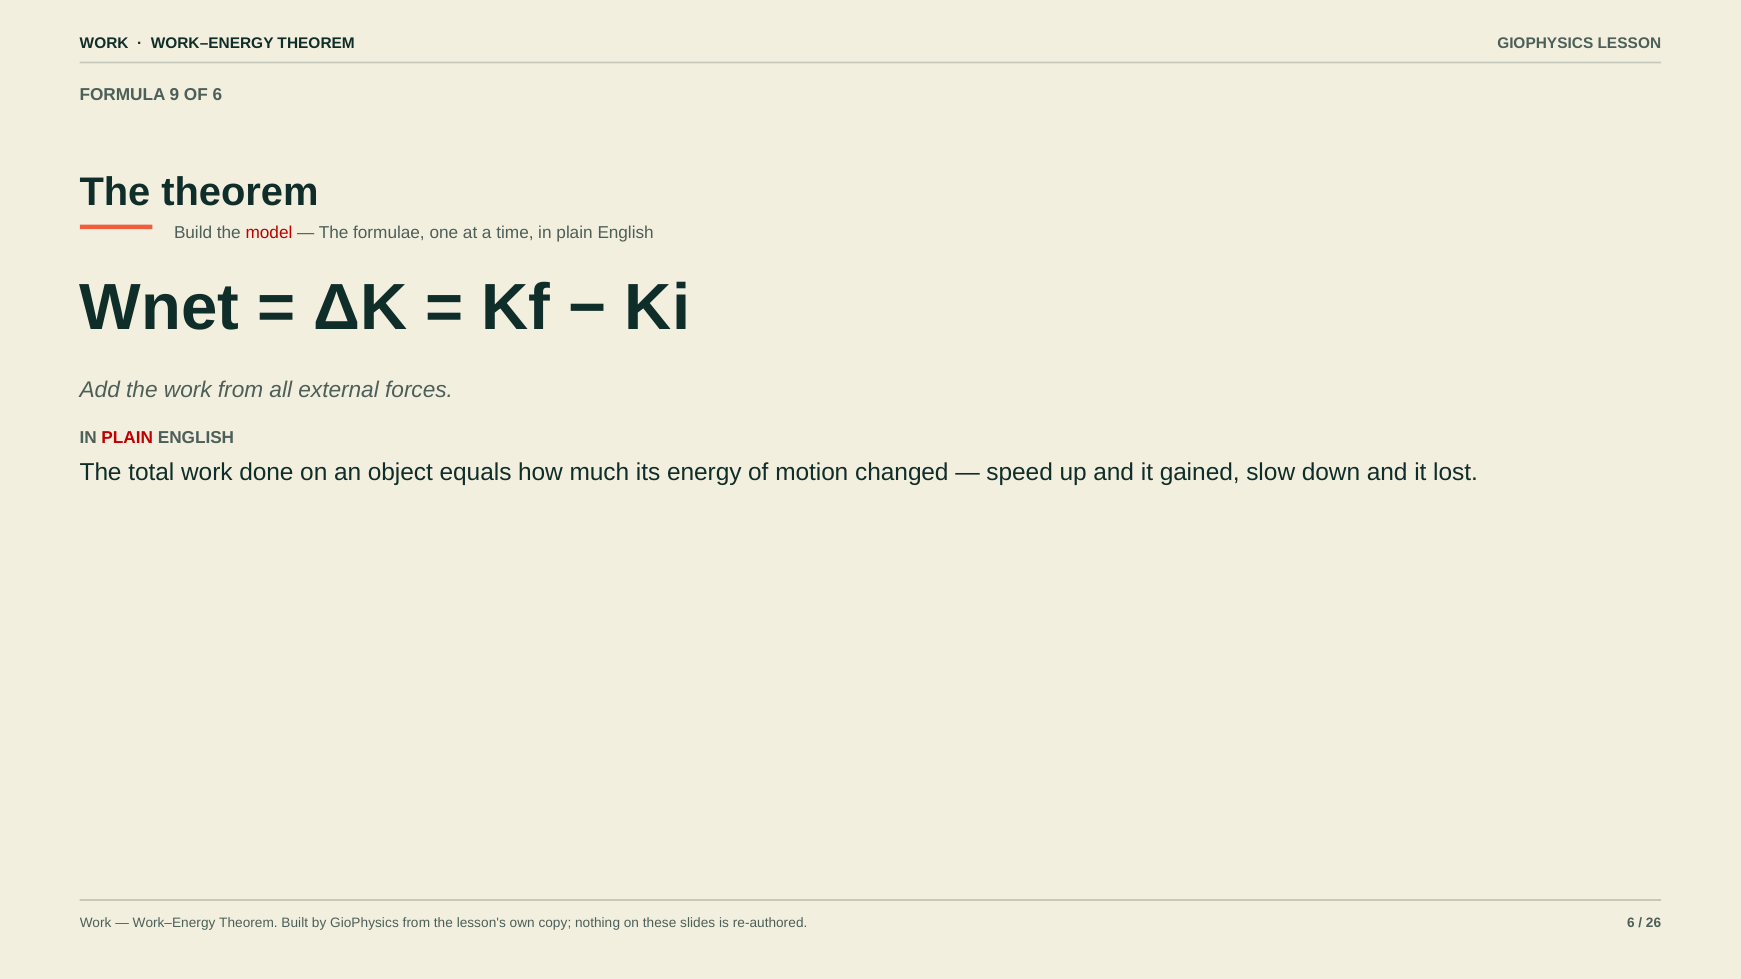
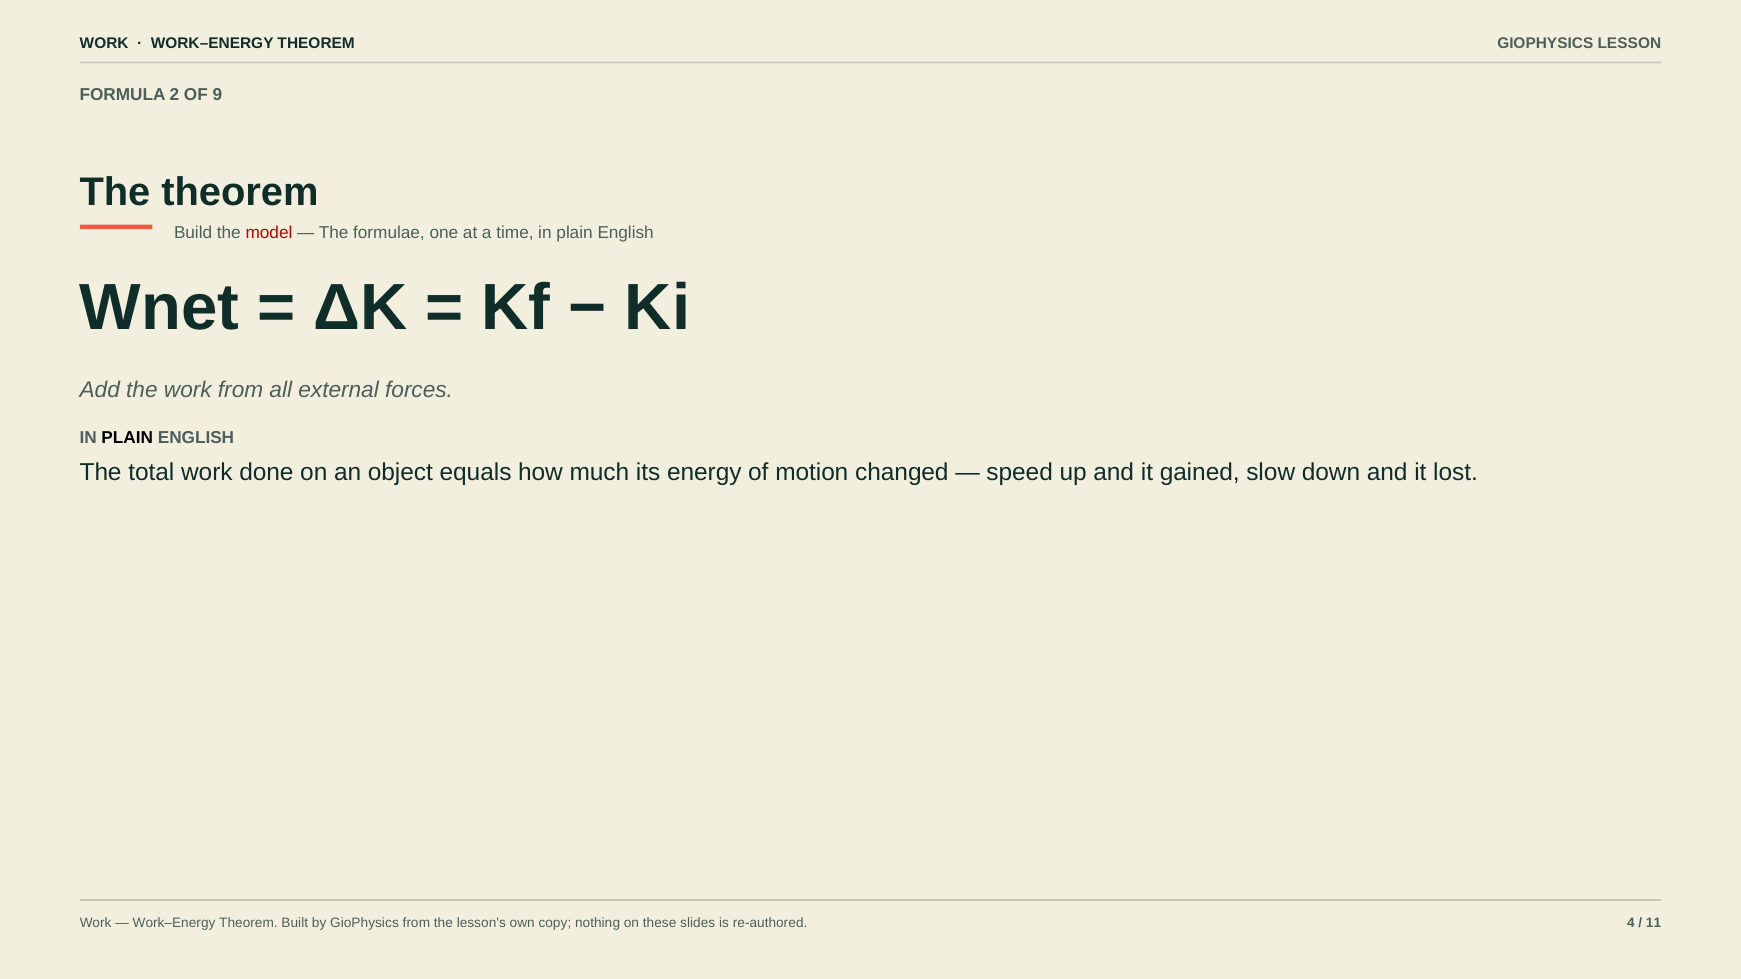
9: 9 -> 2 (174, 95)
OF 6: 6 -> 9 (217, 95)
PLAIN colour: red -> black (127, 438)
re-authored 6: 6 -> 4 (1631, 923)
26: 26 -> 11 (1654, 923)
